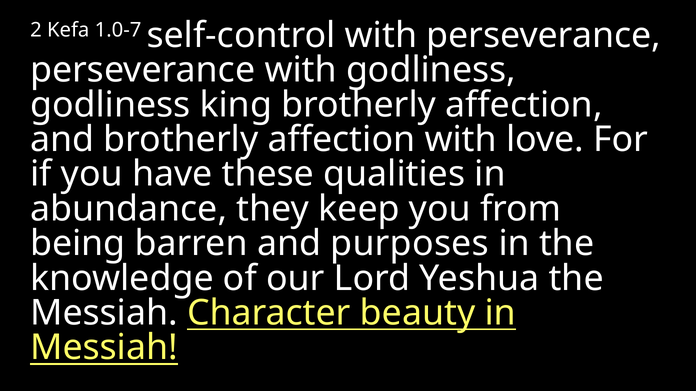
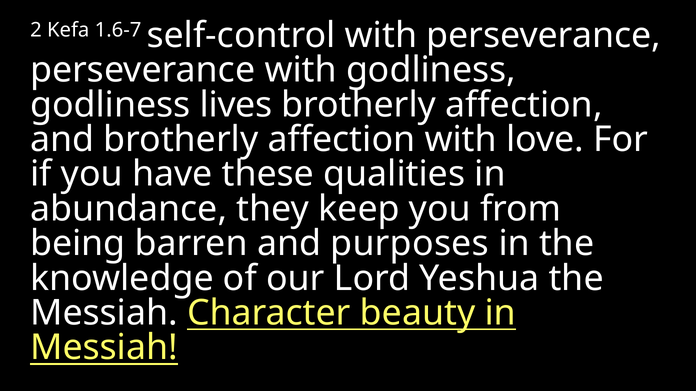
1.0-7: 1.0-7 -> 1.6-7 (118, 30)
king: king -> lives (236, 105)
